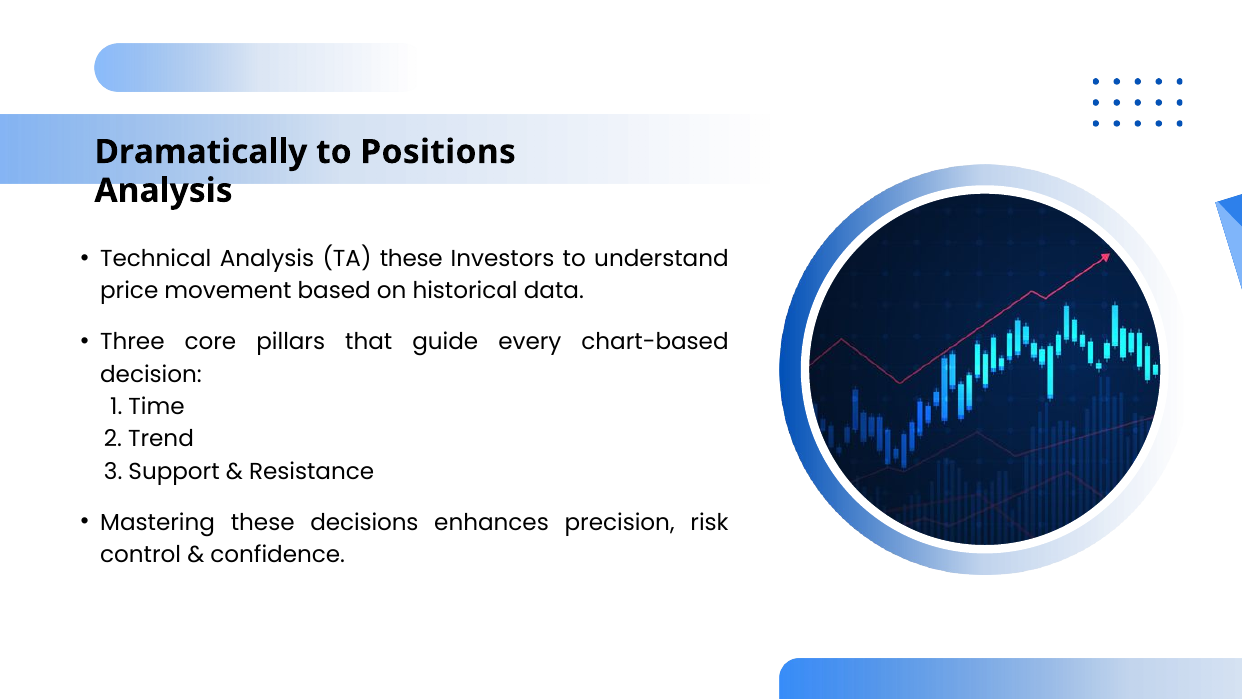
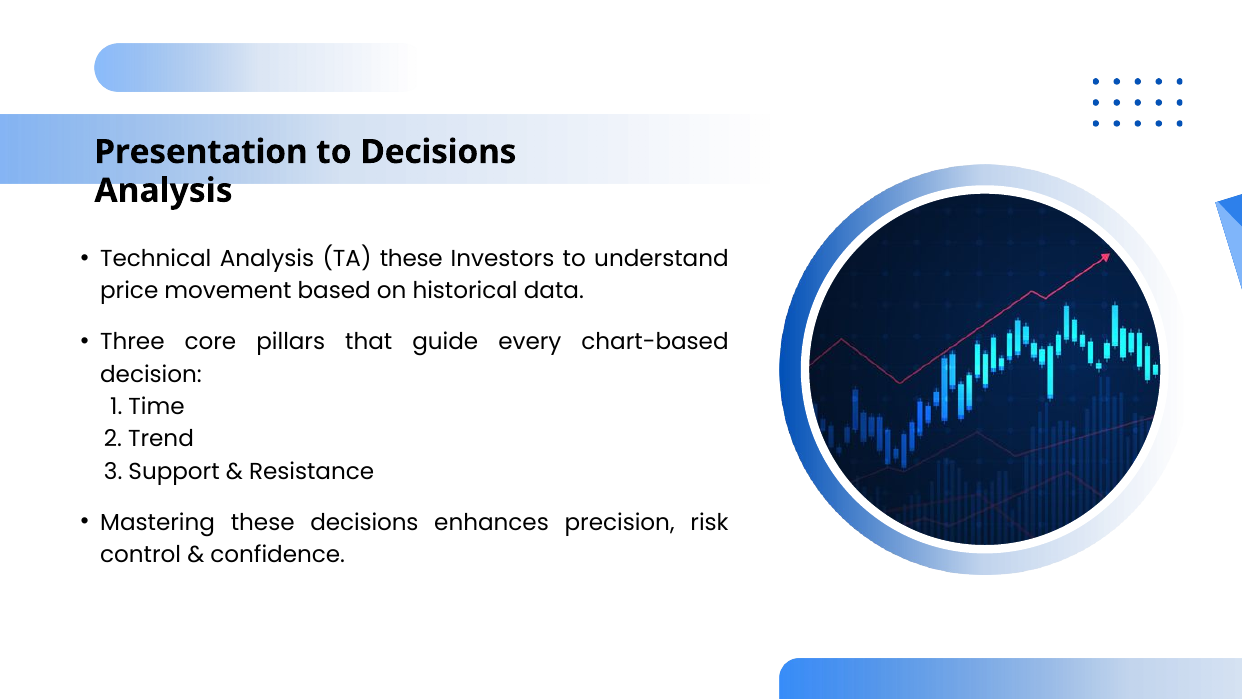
Dramatically: Dramatically -> Presentation (201, 152)
to Positions: Positions -> Decisions (438, 152)
